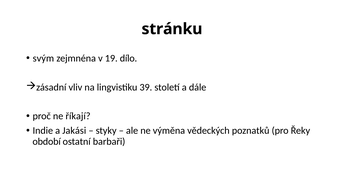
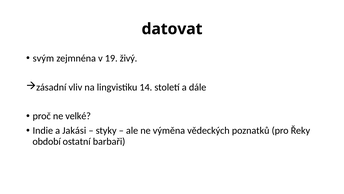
stránku: stránku -> datovat (172, 29)
dílo: dílo -> živý (128, 58)
39: 39 -> 14 (146, 87)
říkají: říkají -> velké (78, 116)
